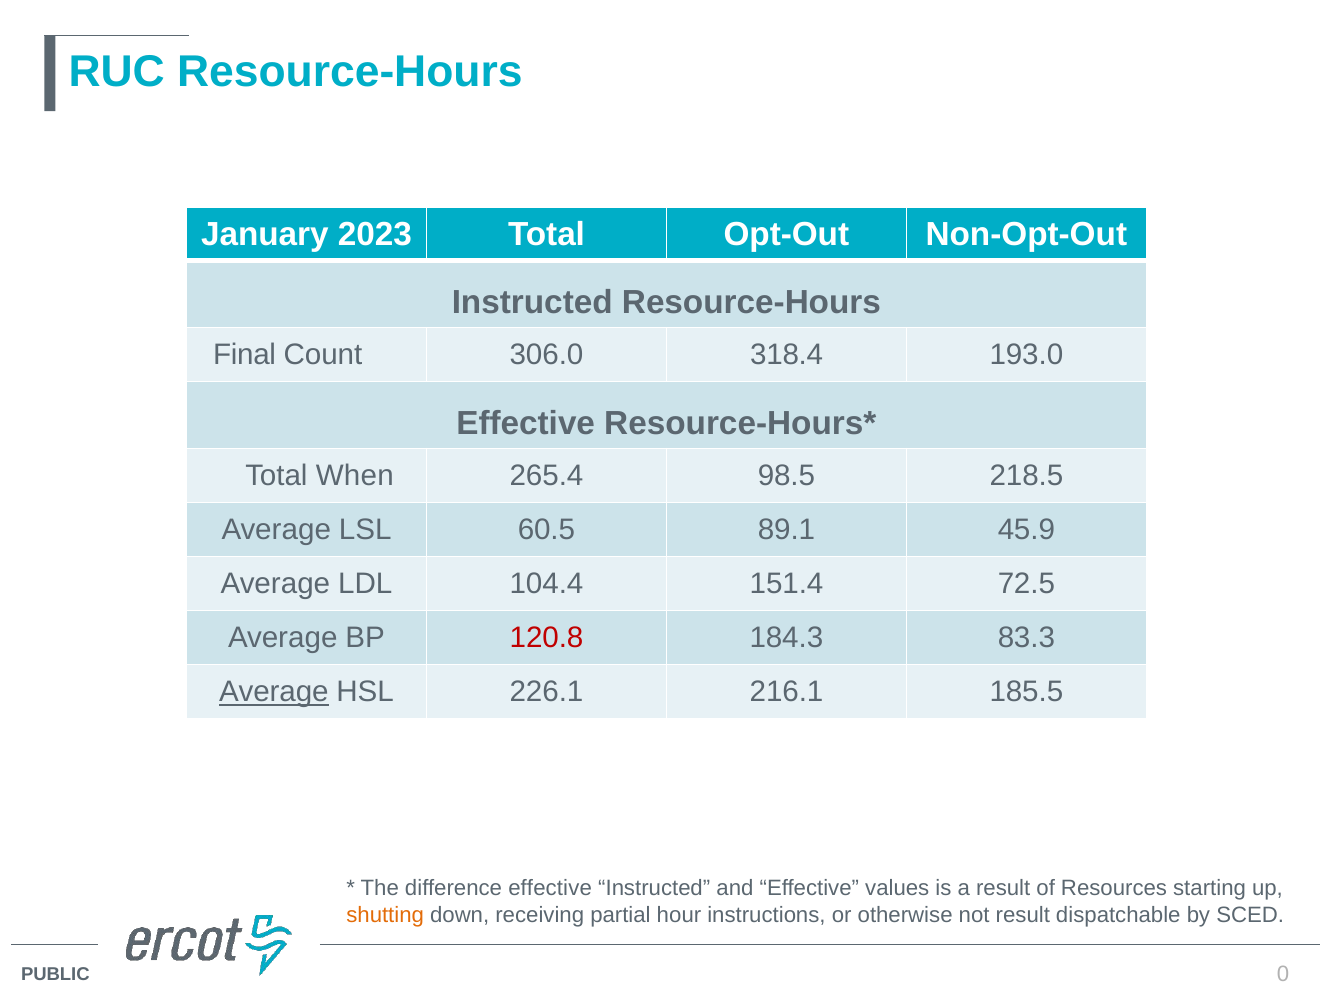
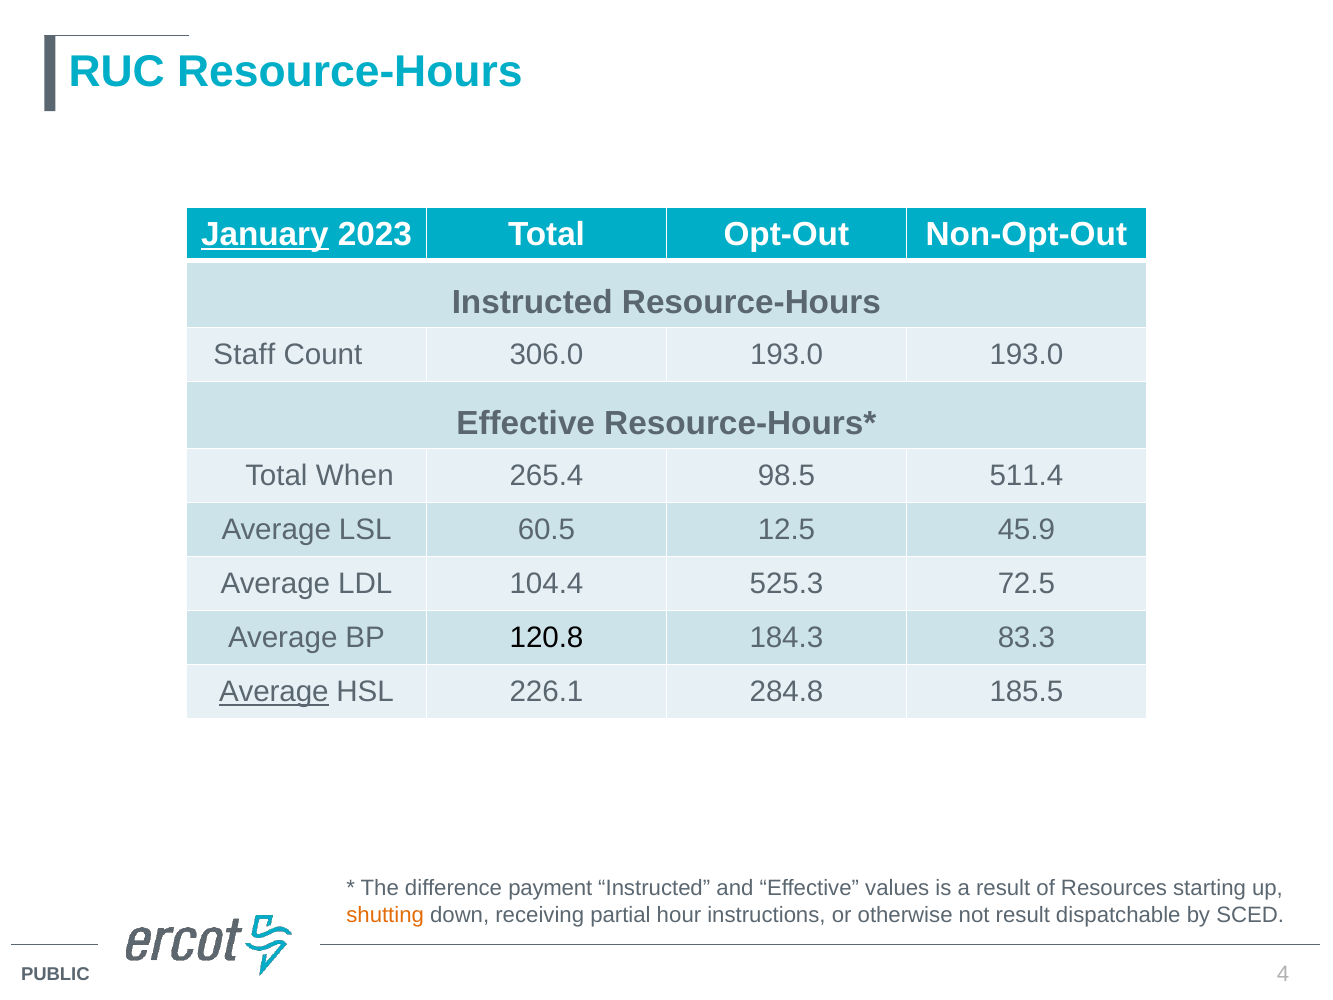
January underline: none -> present (265, 234)
Final: Final -> Staff (244, 355)
306.0 318.4: 318.4 -> 193.0 (787, 355)
218.5: 218.5 -> 511.4 (1026, 476)
89.1: 89.1 -> 12.5 (786, 530)
151.4: 151.4 -> 525.3 (787, 584)
120.8 colour: red -> black (547, 638)
216.1: 216.1 -> 284.8 (787, 692)
difference effective: effective -> payment (550, 888)
0: 0 -> 4 (1283, 974)
